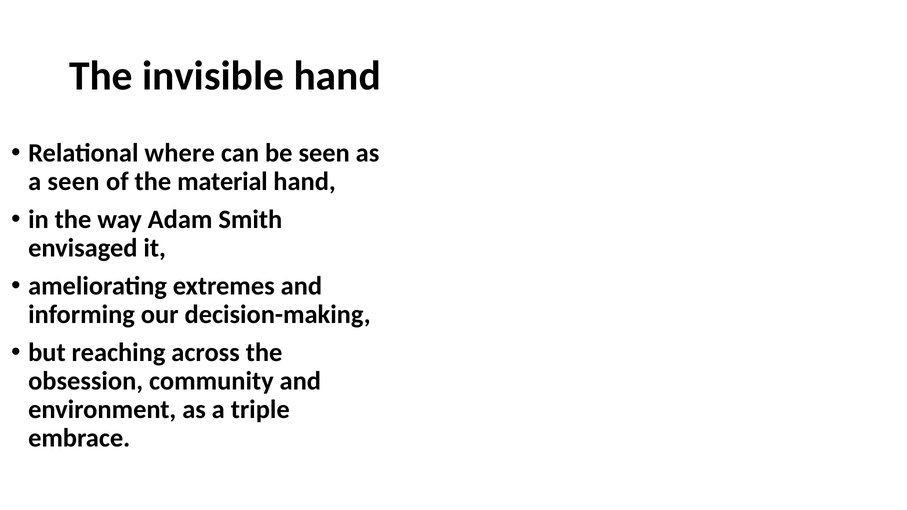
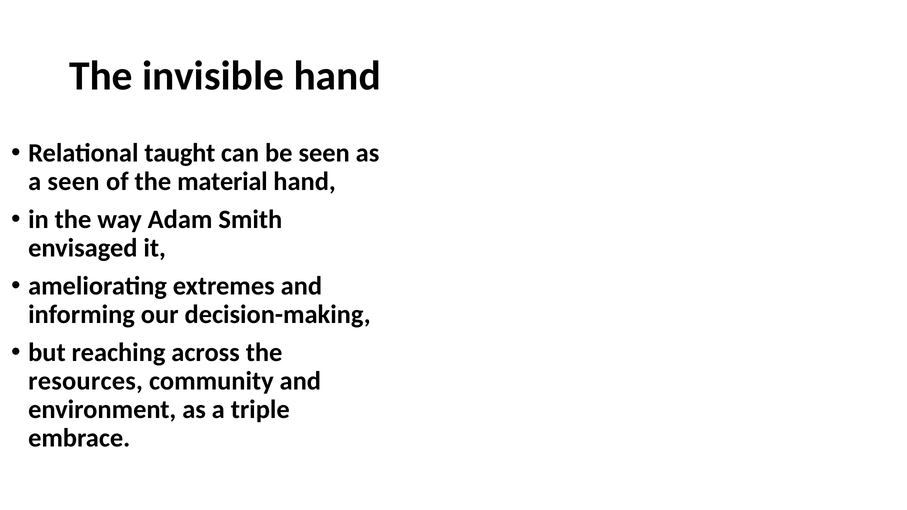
where: where -> taught (180, 153)
obsession: obsession -> resources (86, 381)
